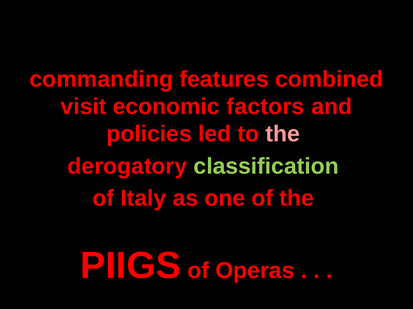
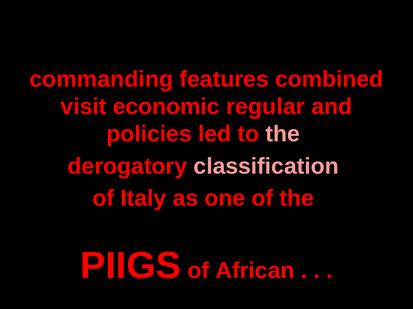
factors: factors -> regular (265, 107)
classification colour: light green -> pink (266, 167)
Operas: Operas -> African (255, 271)
